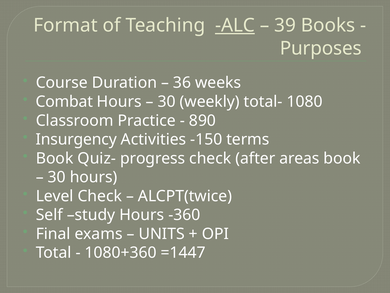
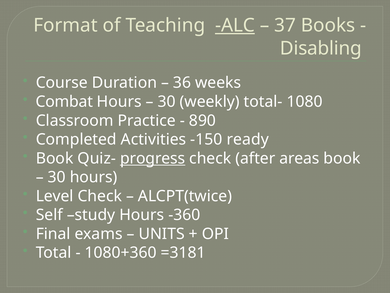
39: 39 -> 37 (285, 25)
Purposes: Purposes -> Disabling (321, 48)
Insurgency: Insurgency -> Completed (76, 139)
terms: terms -> ready (248, 139)
progress underline: none -> present (153, 158)
=1447: =1447 -> =3181 (183, 252)
